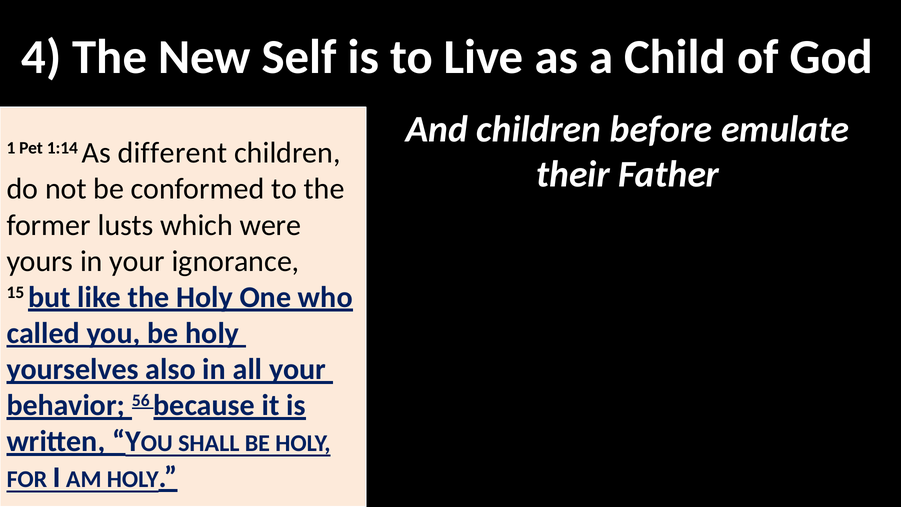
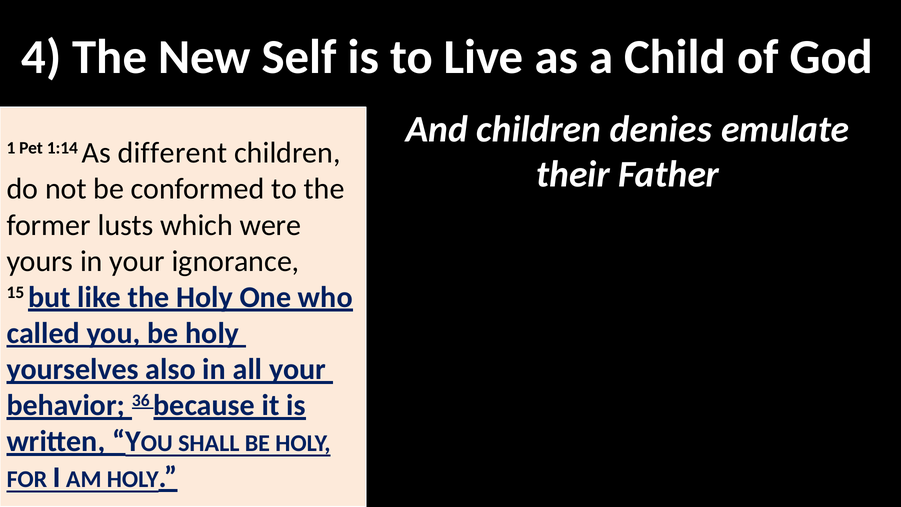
before: before -> denies (661, 129)
56: 56 -> 36 (141, 400)
